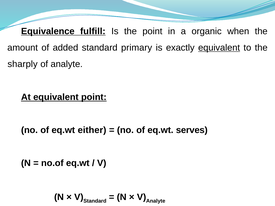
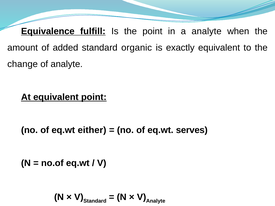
a organic: organic -> analyte (207, 31)
primary: primary -> organic (137, 48)
equivalent underline: present -> none (219, 48)
sharply: sharply -> change (23, 64)
